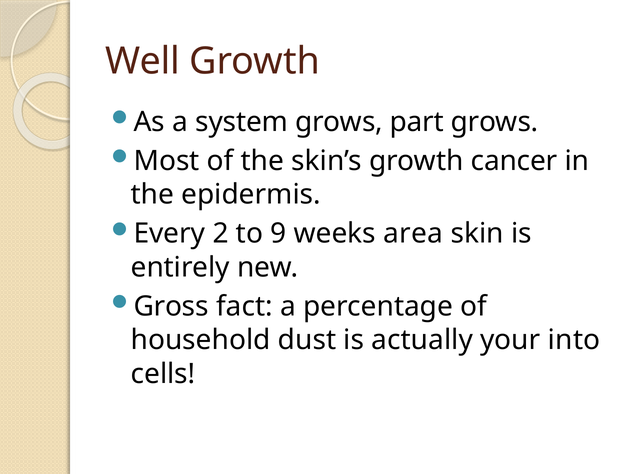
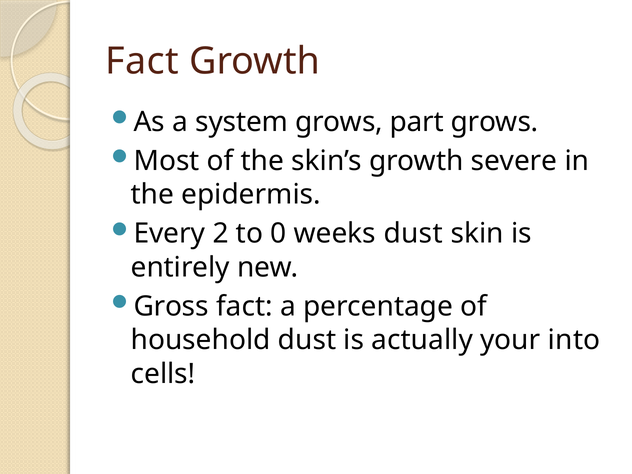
Well: Well -> Fact (142, 61)
cancer: cancer -> severe (514, 161)
9: 9 -> 0 (278, 234)
weeks area: area -> dust (413, 234)
